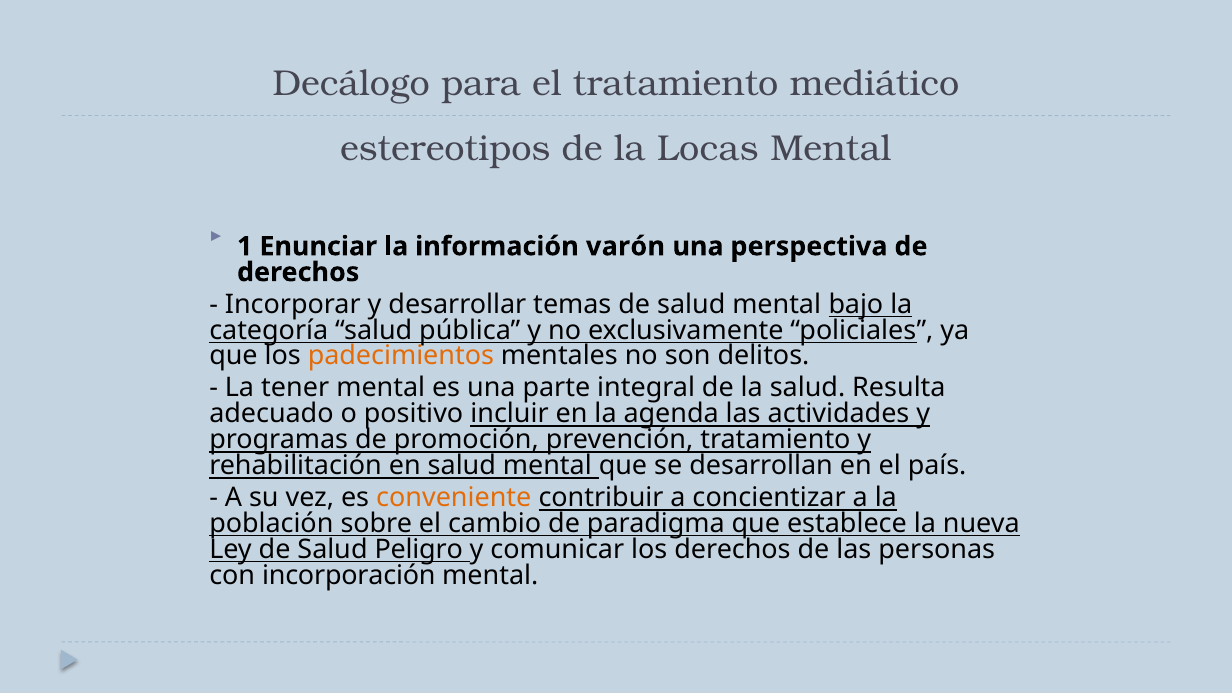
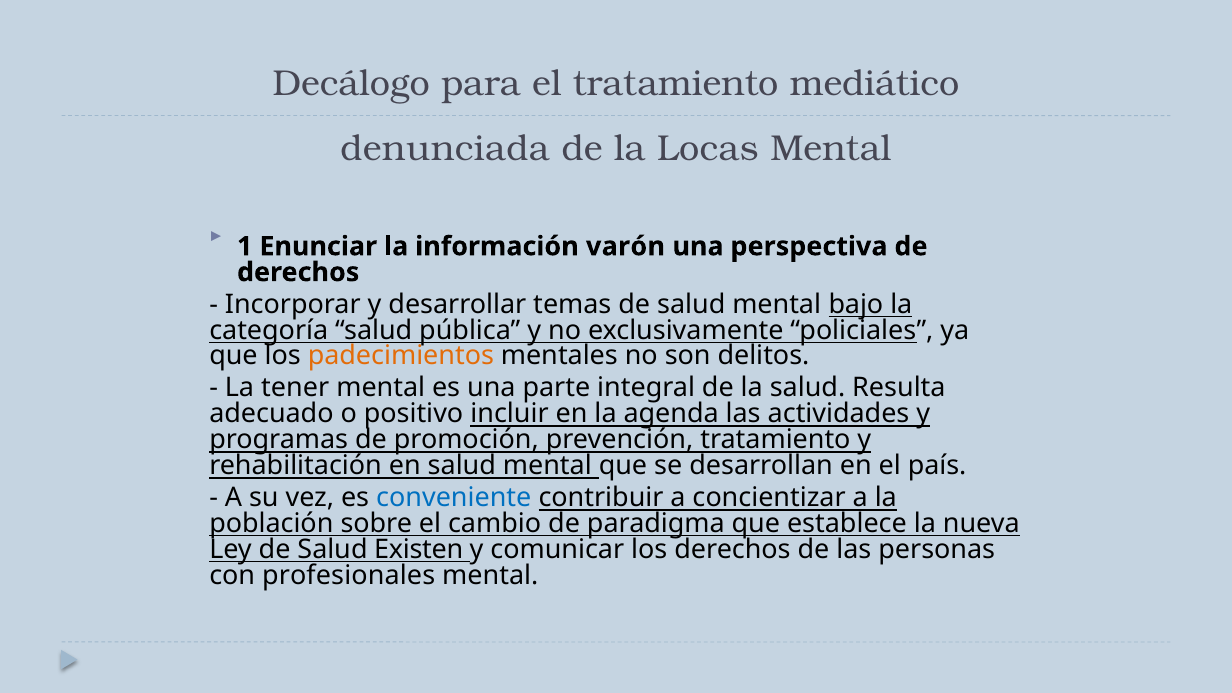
estereotipos: estereotipos -> denunciada (445, 148)
conveniente colour: orange -> blue (454, 498)
Peligro: Peligro -> Existen (419, 549)
incorporación: incorporación -> profesionales (349, 575)
